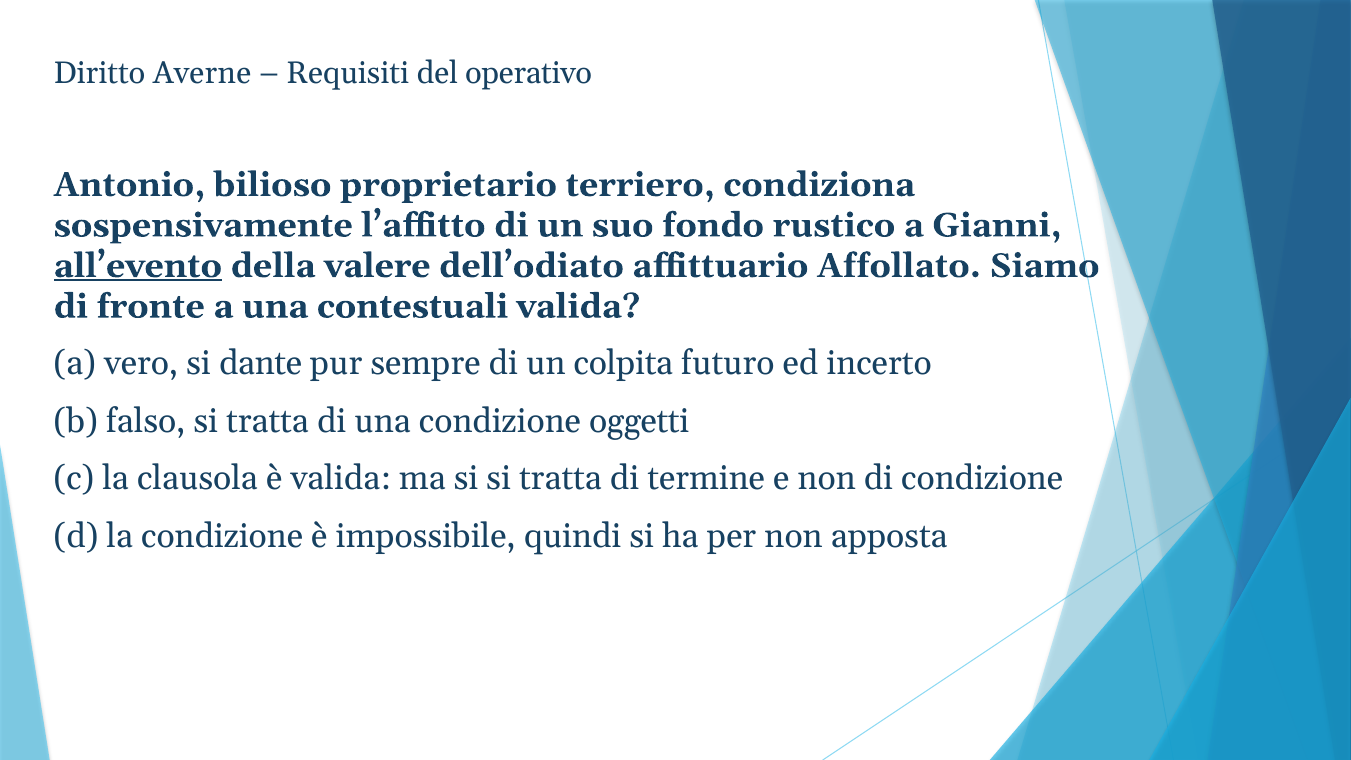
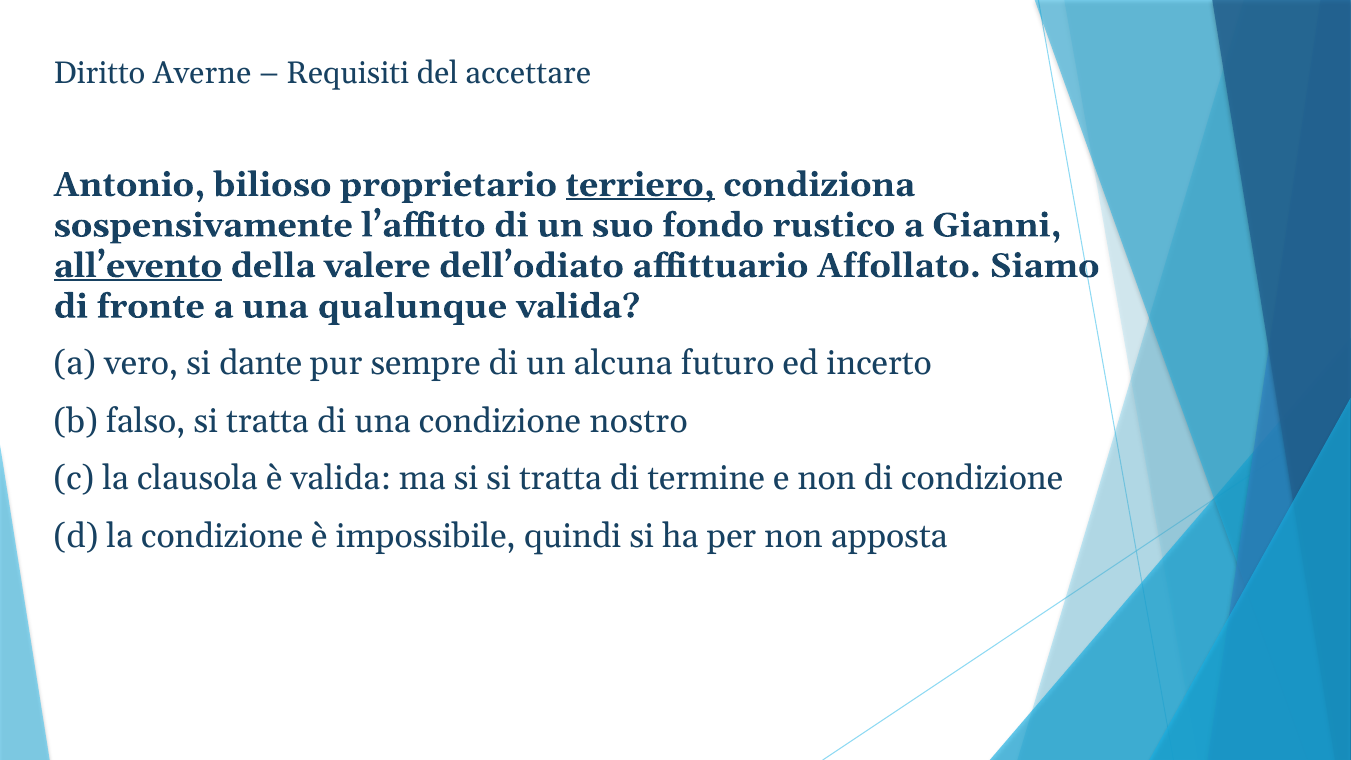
operativo: operativo -> accettare (528, 73)
terriero underline: none -> present (640, 185)
contestuali: contestuali -> qualunque (412, 306)
colpita: colpita -> alcuna (623, 364)
oggetti: oggetti -> nostro (639, 421)
